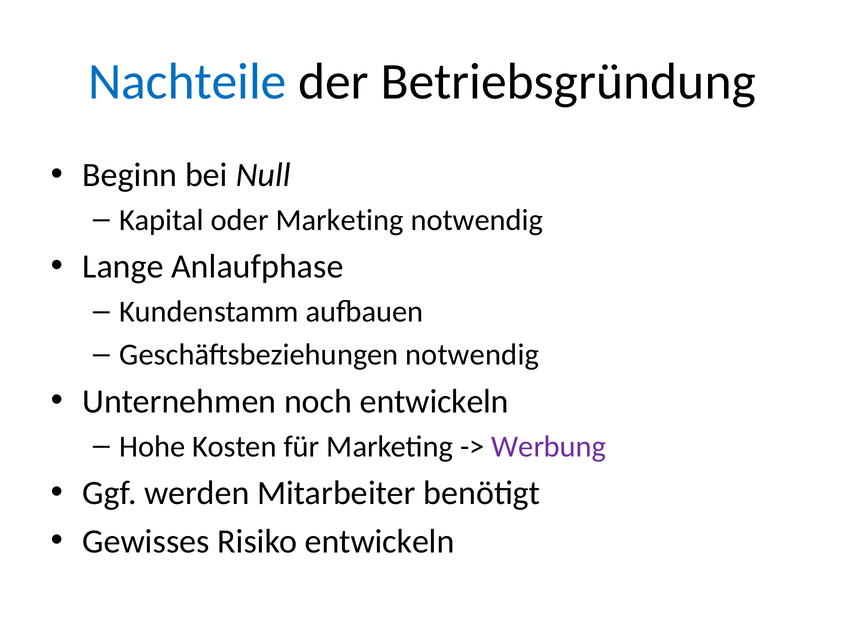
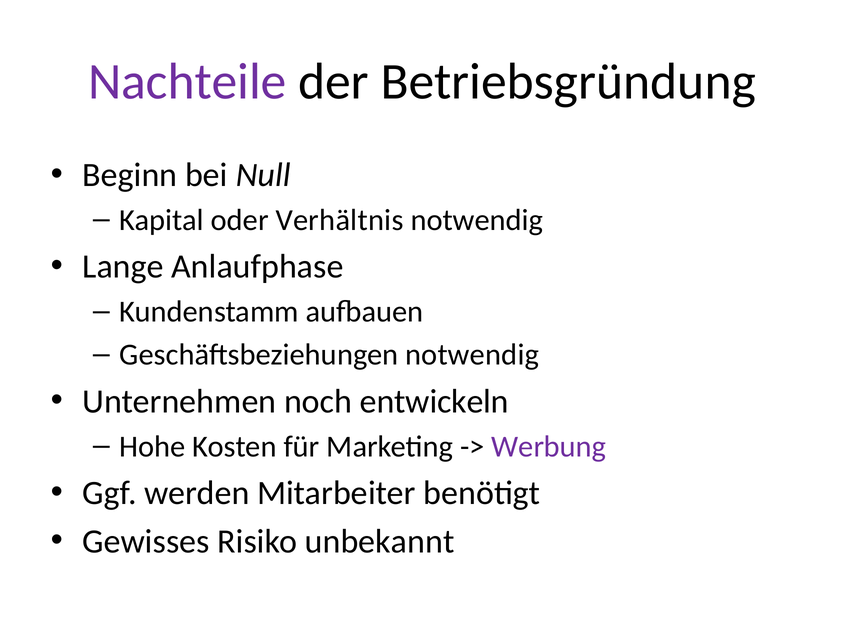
Nachteile colour: blue -> purple (187, 82)
oder Marketing: Marketing -> Verhältnis (340, 220)
Risiko entwickeln: entwickeln -> unbekannt (380, 541)
